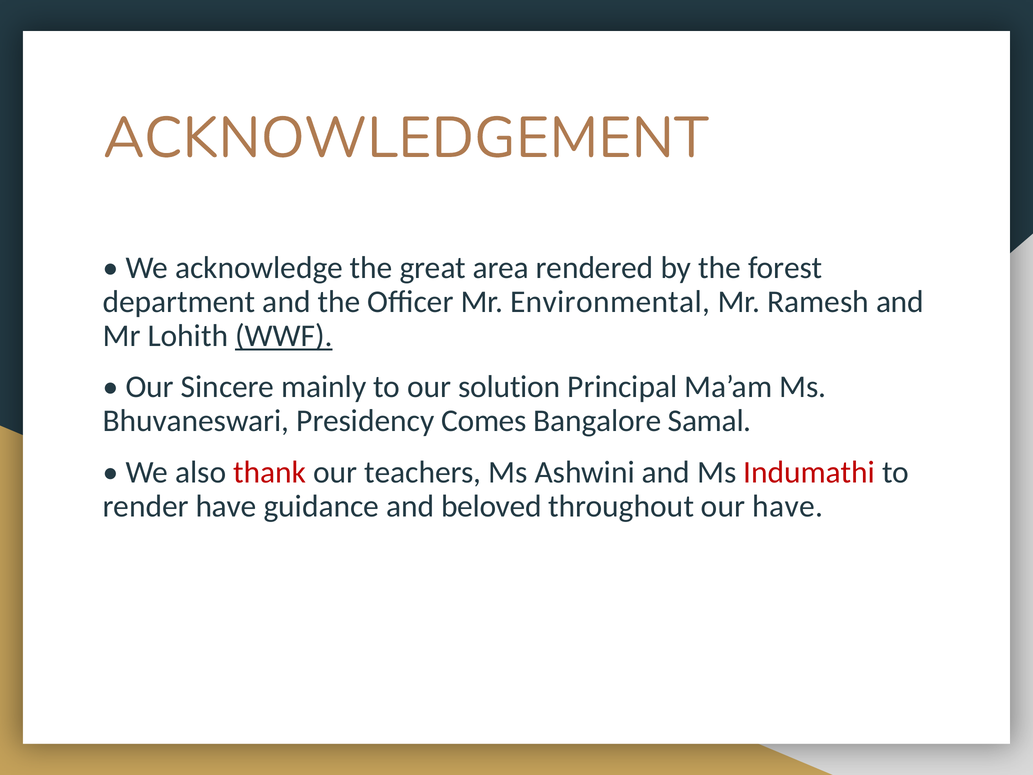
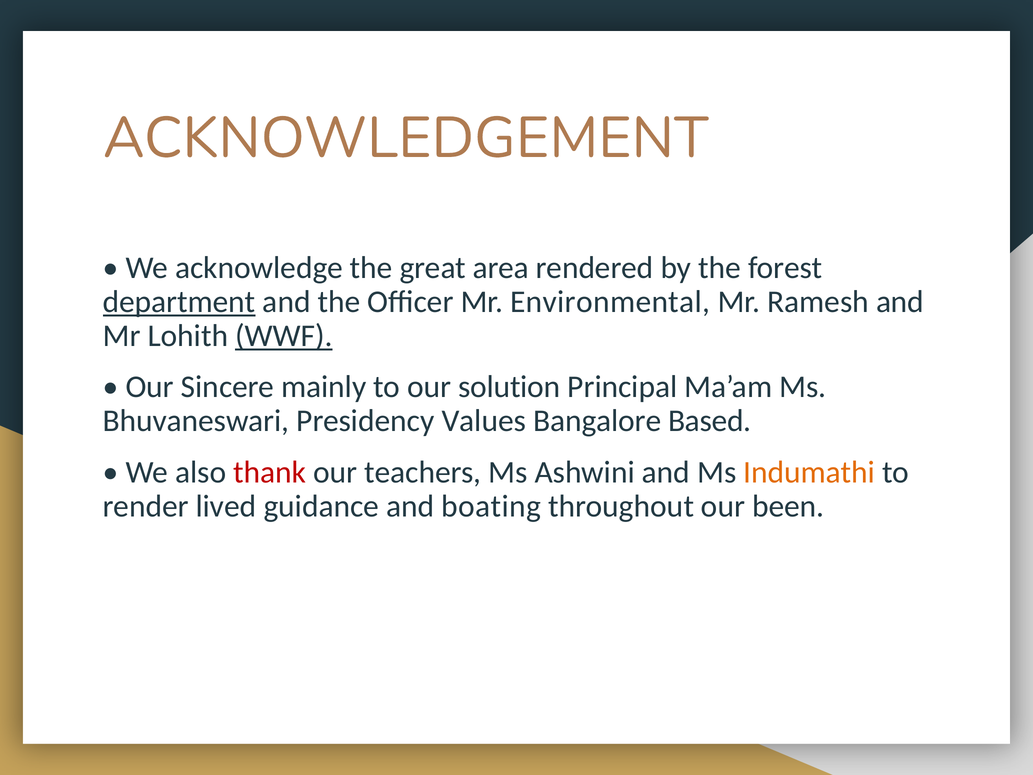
department underline: none -> present (179, 302)
Comes: Comes -> Values (484, 421)
Samal: Samal -> Based (710, 421)
Indumathi colour: red -> orange (809, 472)
render have: have -> lived (226, 506)
beloved: beloved -> boating (491, 506)
our have: have -> been (788, 506)
